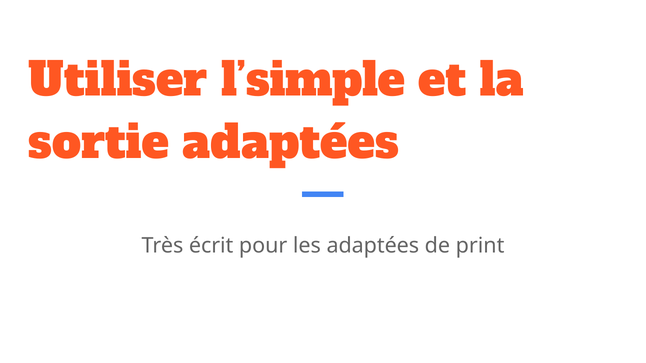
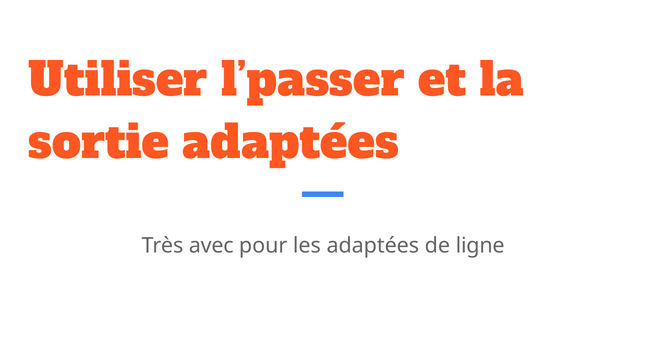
l’simple: l’simple -> l’passer (313, 81)
écrit: écrit -> avec (211, 246)
print: print -> ligne (480, 246)
